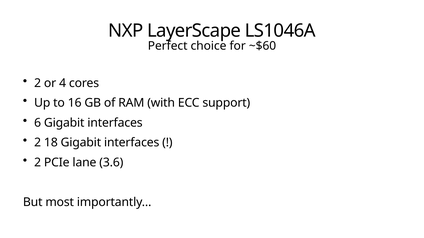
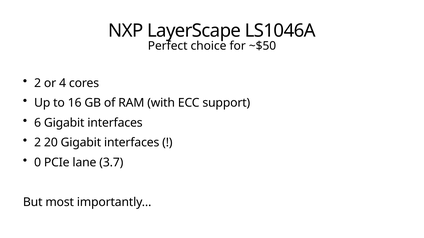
~$60: ~$60 -> ~$50 (263, 46)
18: 18 -> 20 (51, 143)
2: 2 -> 0 (38, 163)
3.6: 3.6 -> 3.7 (111, 163)
